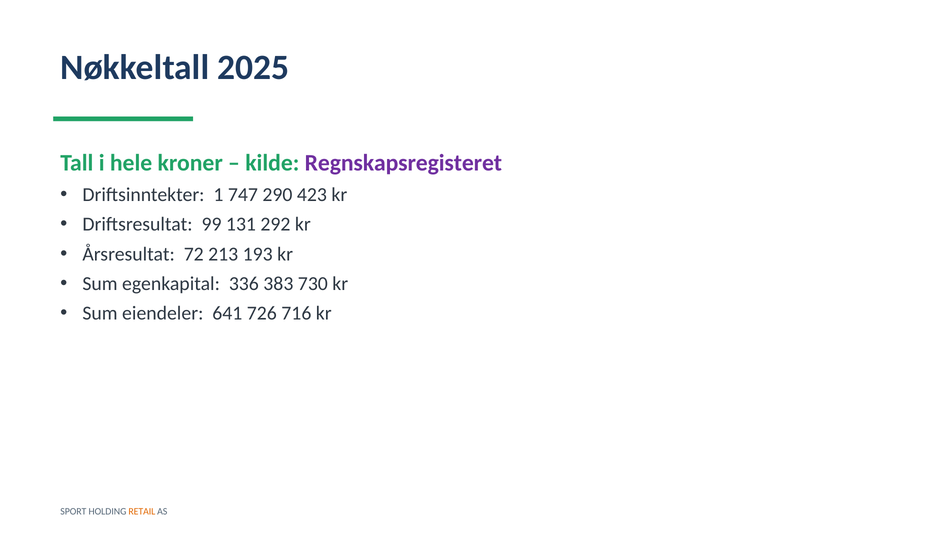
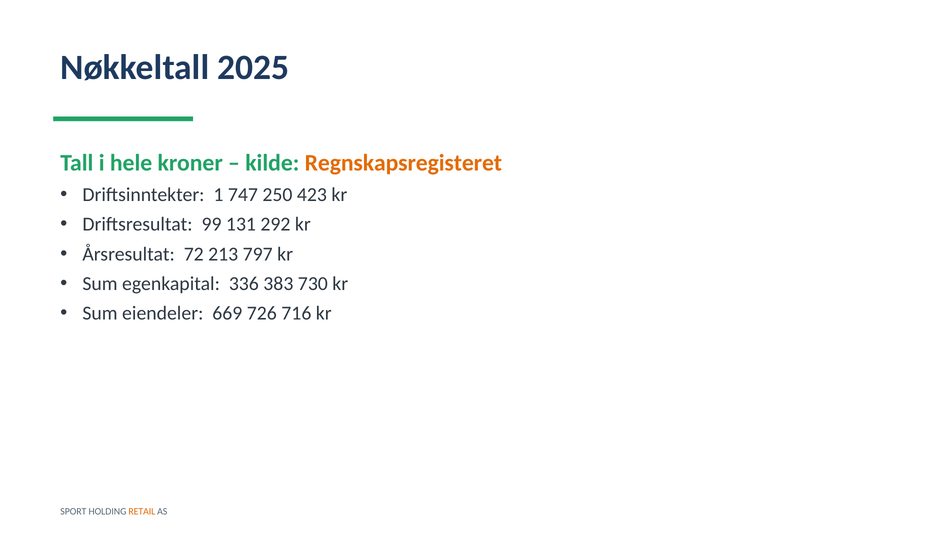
Regnskapsregisteret colour: purple -> orange (403, 163)
290: 290 -> 250 (277, 195)
193: 193 -> 797 (258, 254)
641: 641 -> 669 (227, 313)
